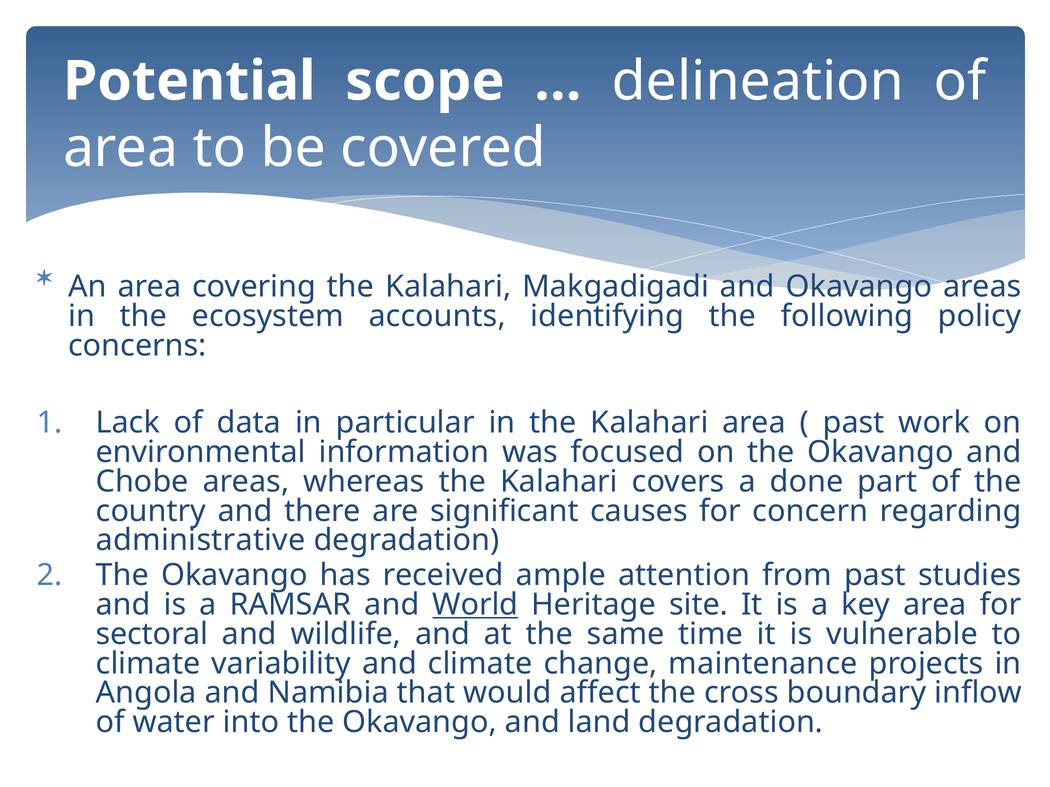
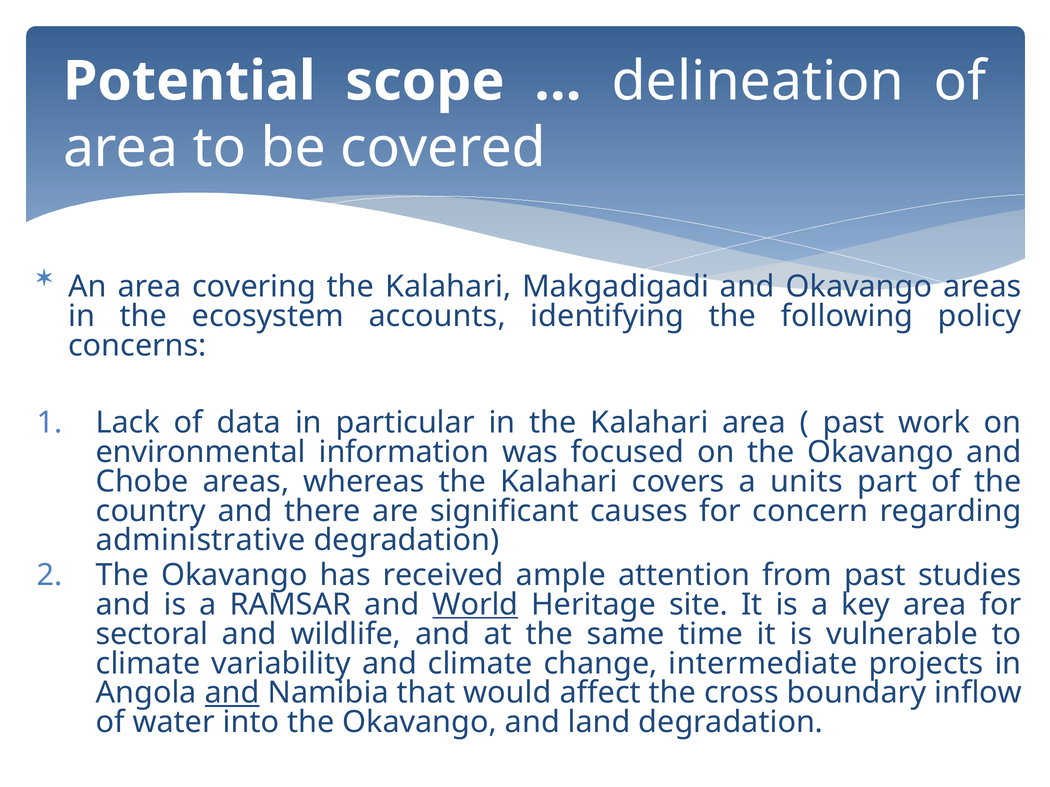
done: done -> units (807, 482)
maintenance: maintenance -> intermediate (763, 664)
and underline: none -> present (232, 693)
